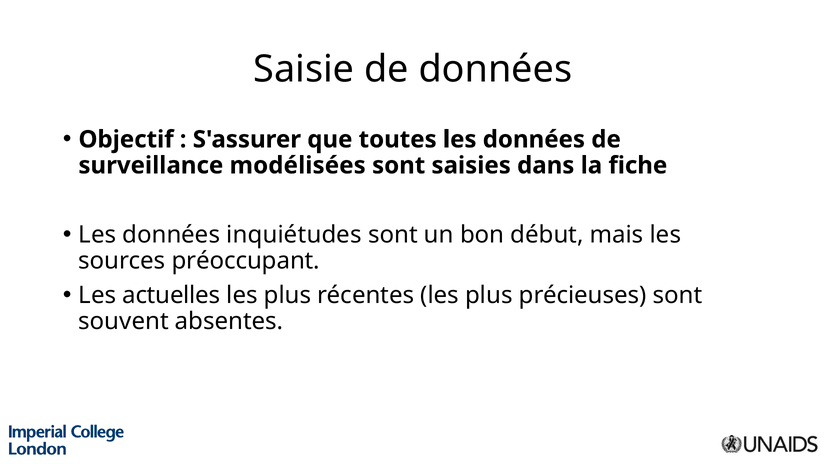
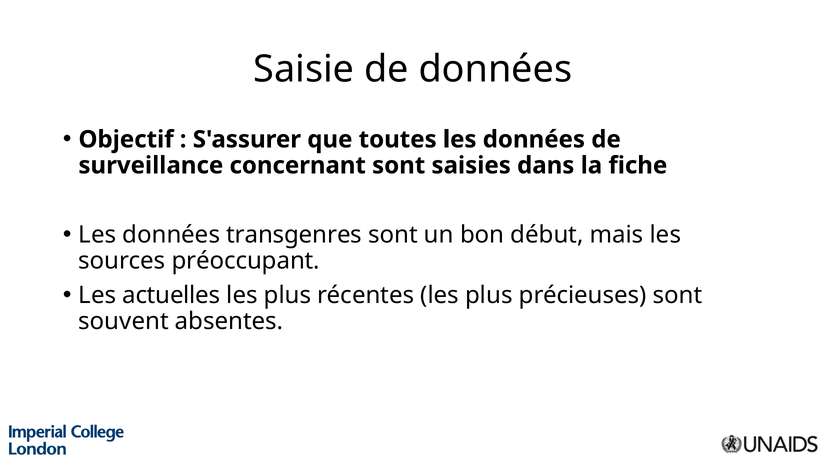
modélisées: modélisées -> concernant (298, 166)
inquiétudes: inquiétudes -> transgenres (294, 235)
